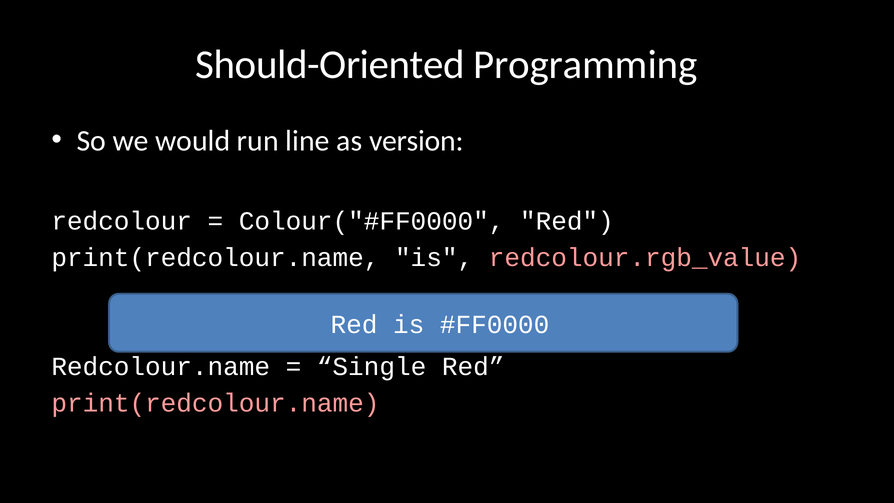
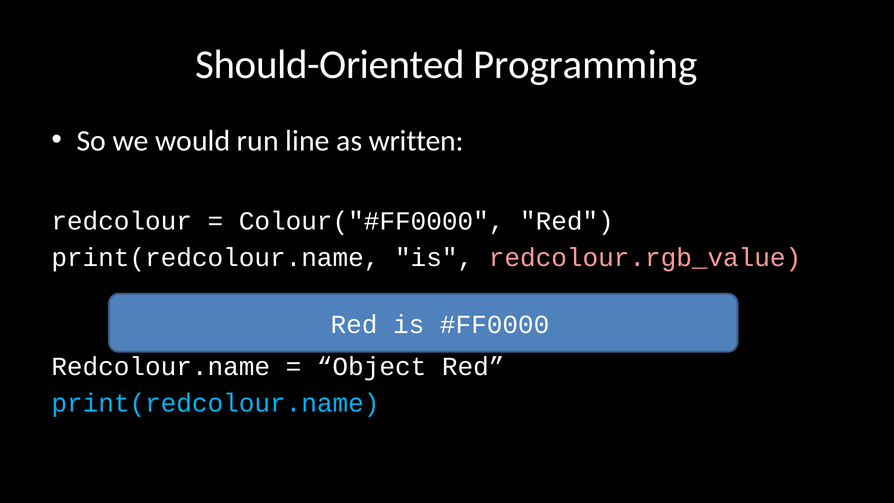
version: version -> written (416, 141)
Single: Single -> Object (372, 367)
print(redcolour.name colour: pink -> light blue (215, 403)
